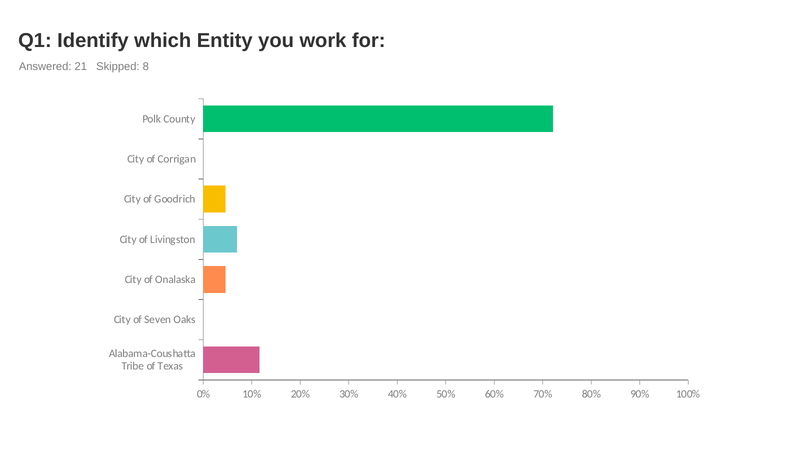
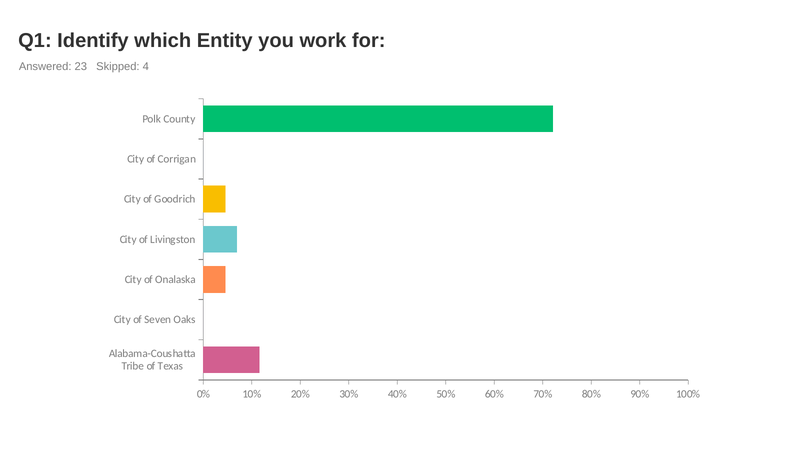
21: 21 -> 23 (81, 67)
8: 8 -> 4 (146, 67)
